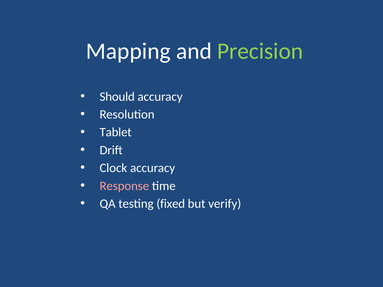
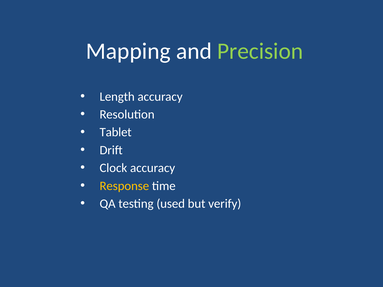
Should: Should -> Length (117, 97)
Response colour: pink -> yellow (124, 186)
fixed: fixed -> used (171, 204)
